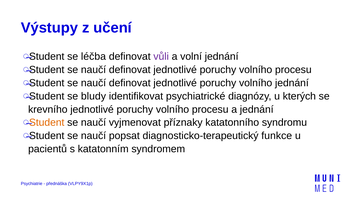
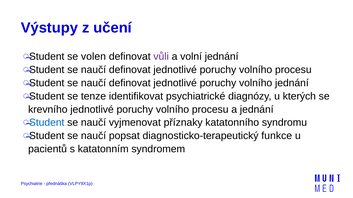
léčba: léčba -> volen (93, 57)
bludy: bludy -> tenze (94, 96)
Student colour: orange -> blue (47, 123)
